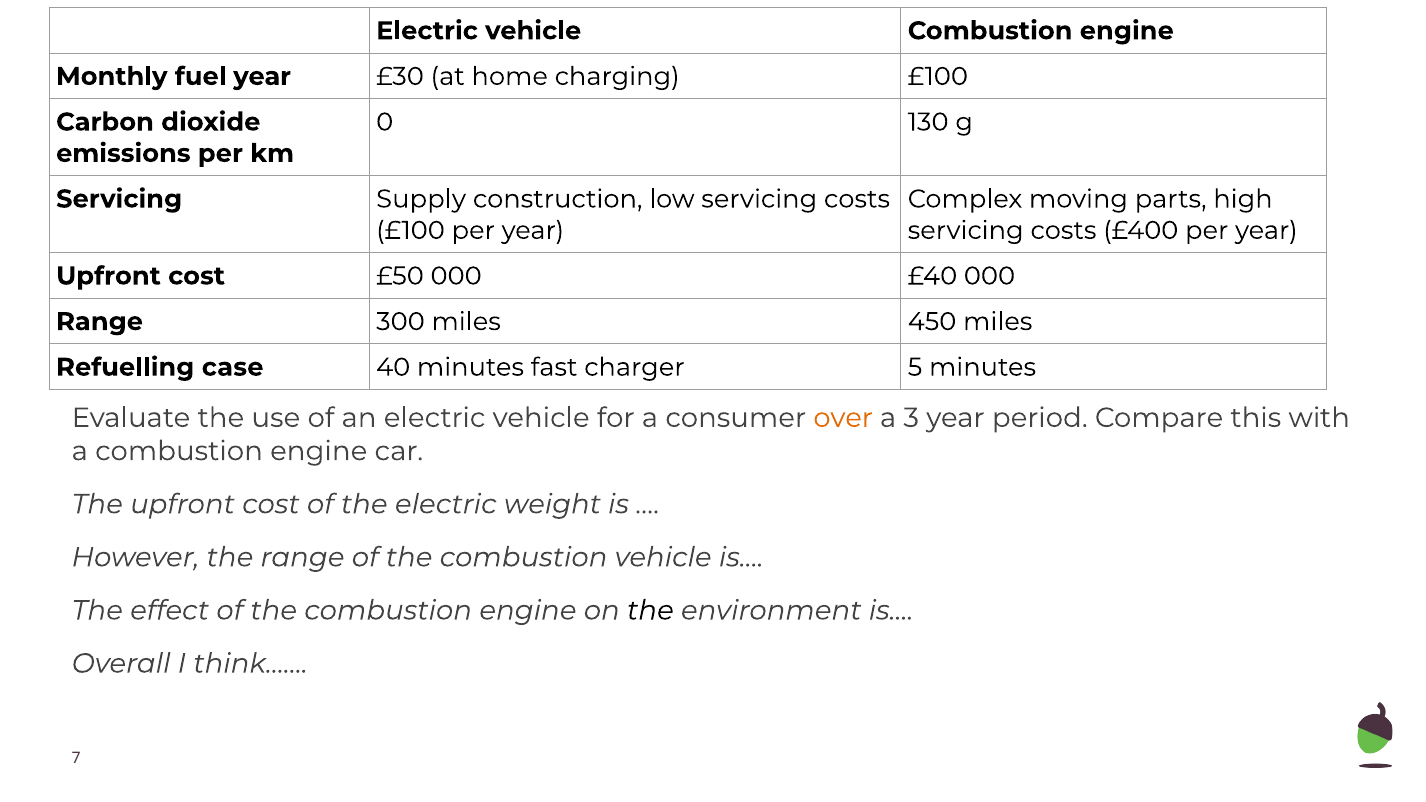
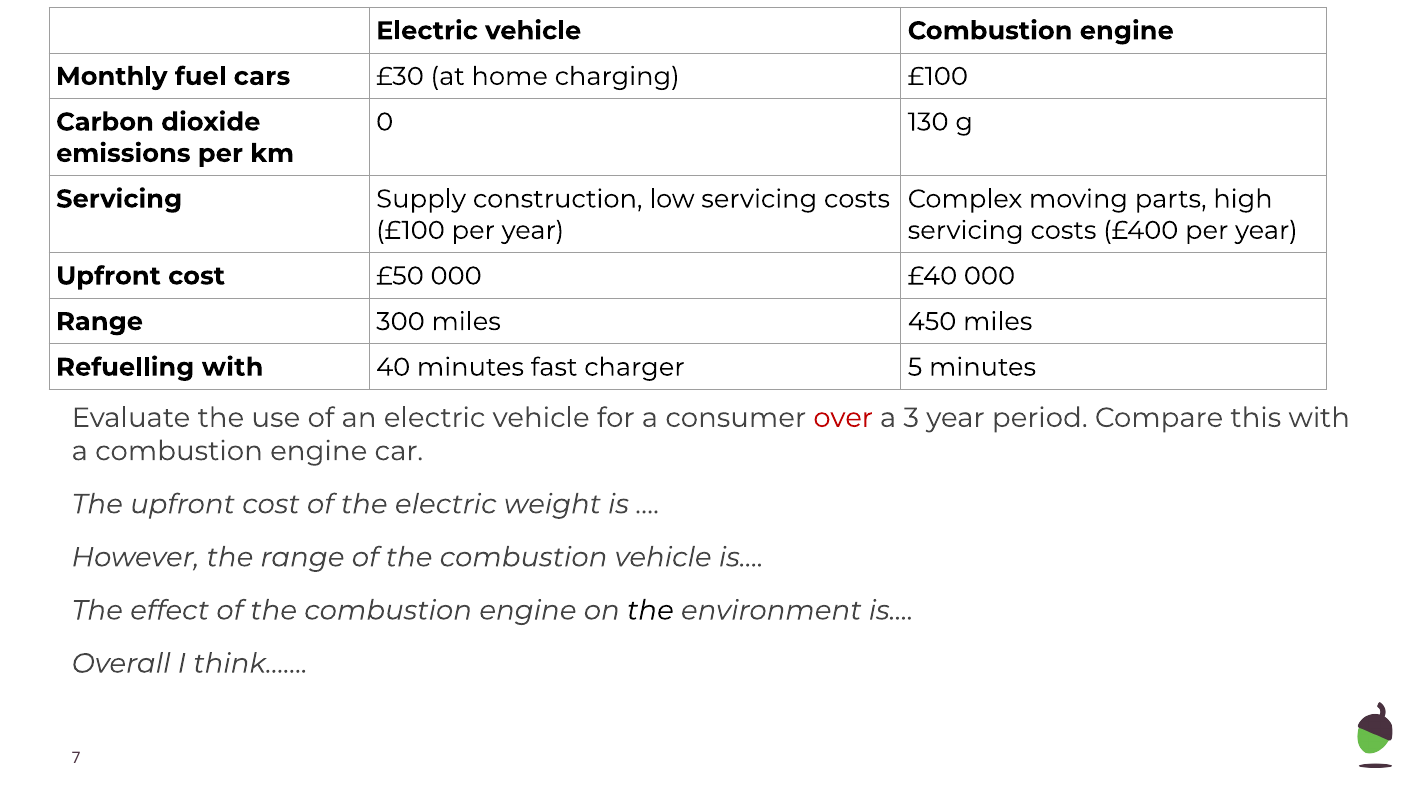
fuel year: year -> cars (262, 76)
Refuelling case: case -> with (233, 367)
over colour: orange -> red (843, 418)
